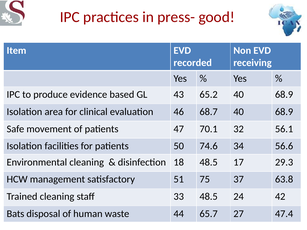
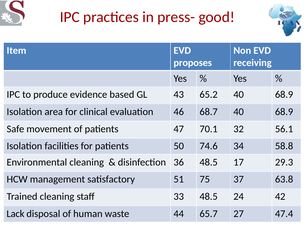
recorded: recorded -> proposes (193, 63)
56.6: 56.6 -> 58.8 (284, 146)
18: 18 -> 36 (179, 162)
Bats: Bats -> Lack (15, 214)
